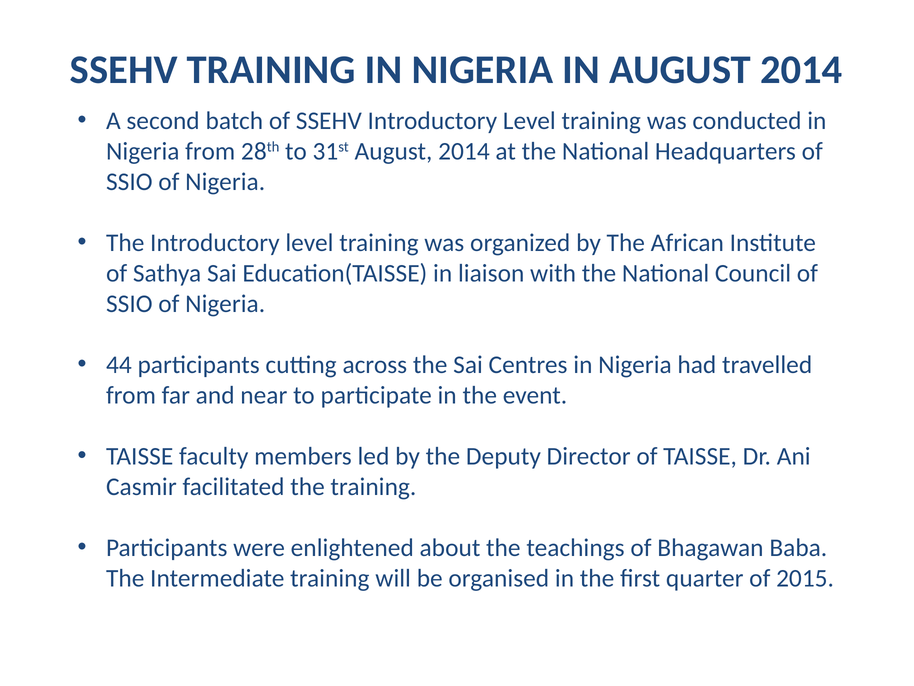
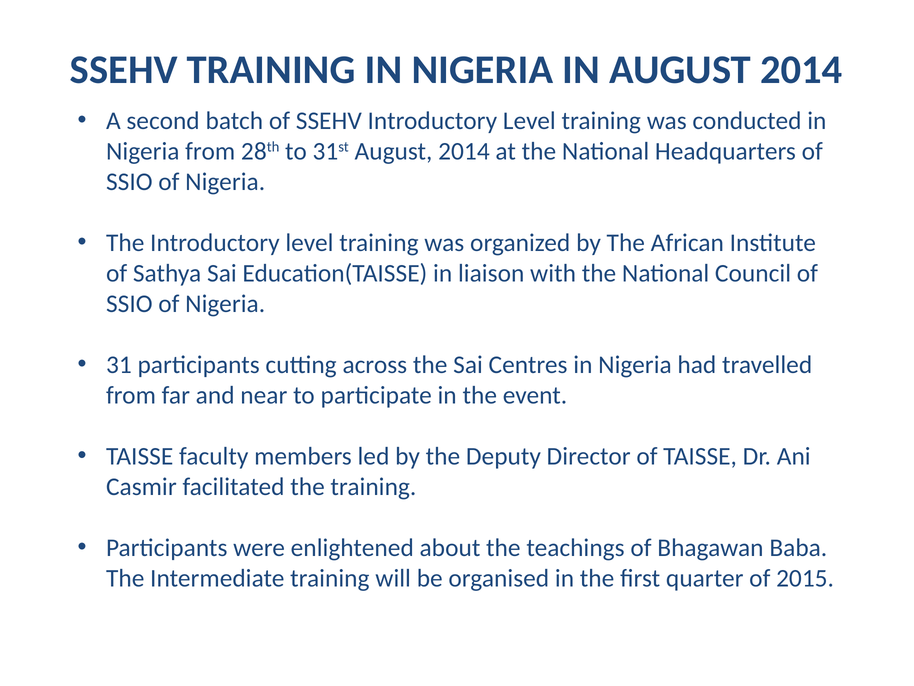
44: 44 -> 31 (119, 364)
